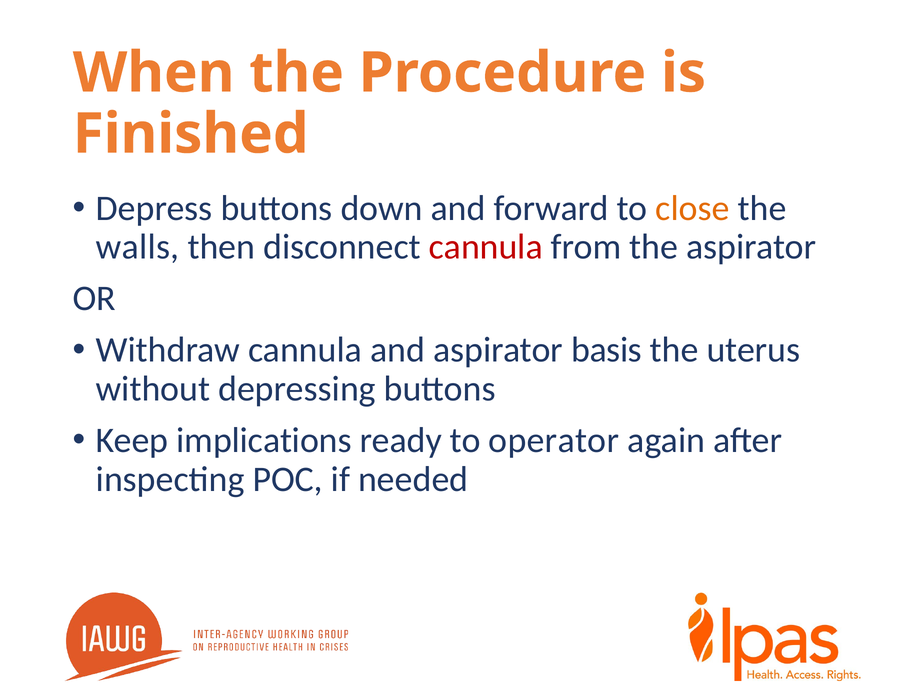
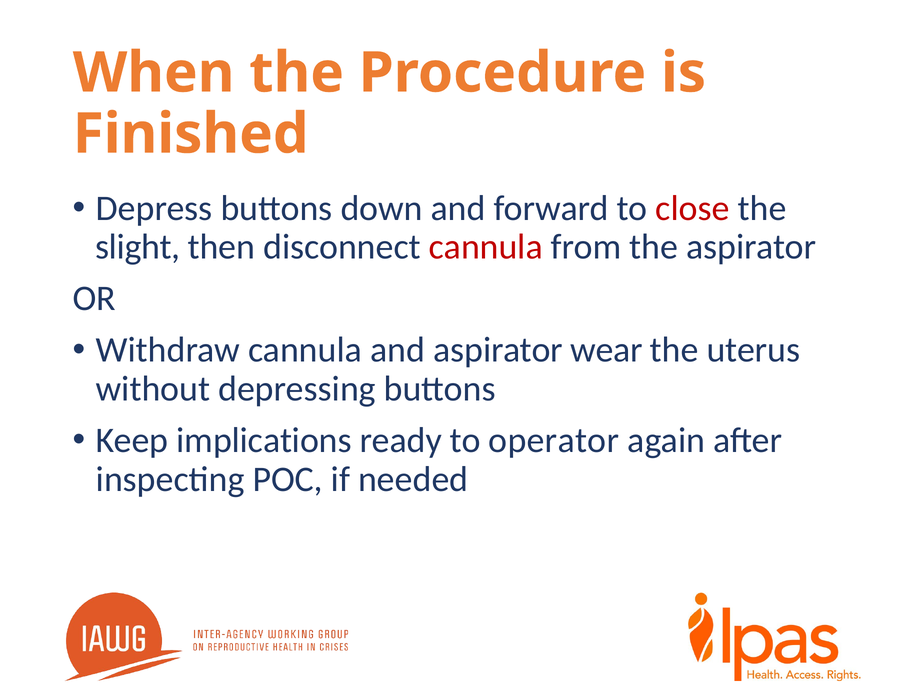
close colour: orange -> red (692, 208)
walls: walls -> slight (138, 247)
basis: basis -> wear (607, 350)
